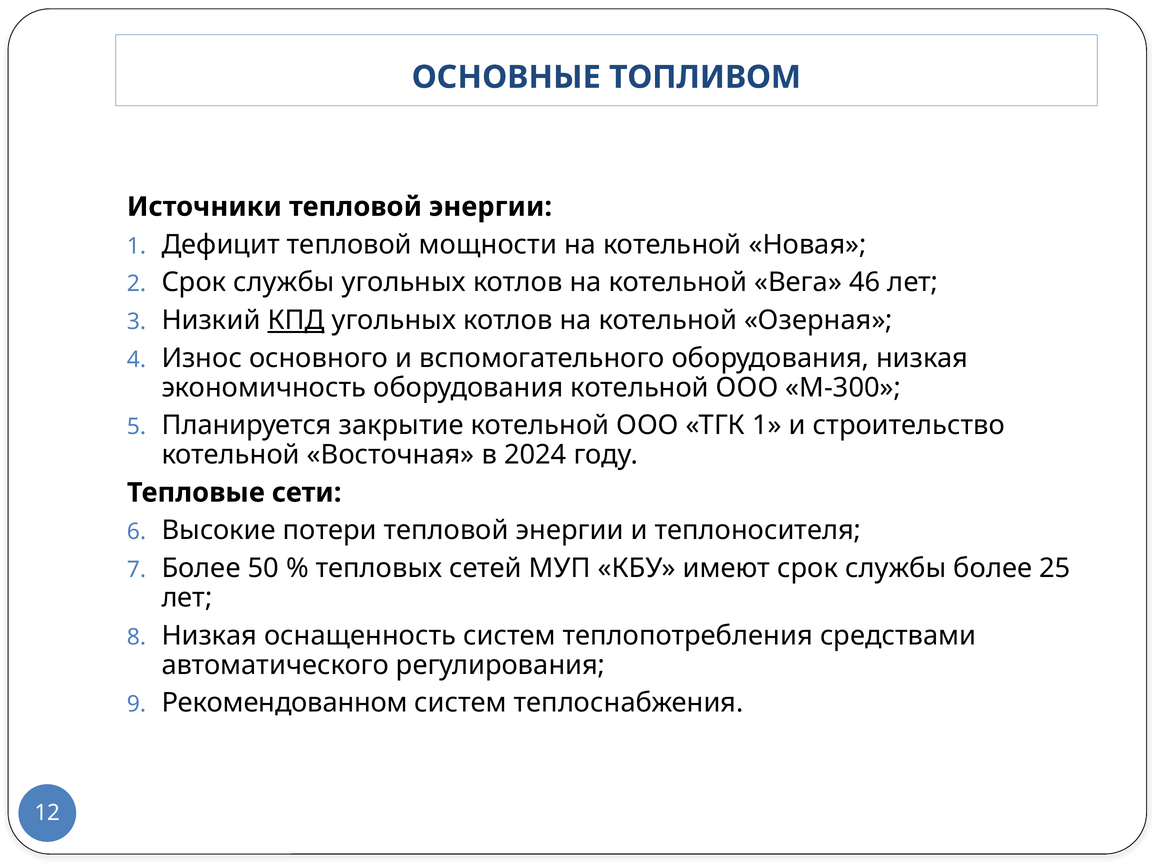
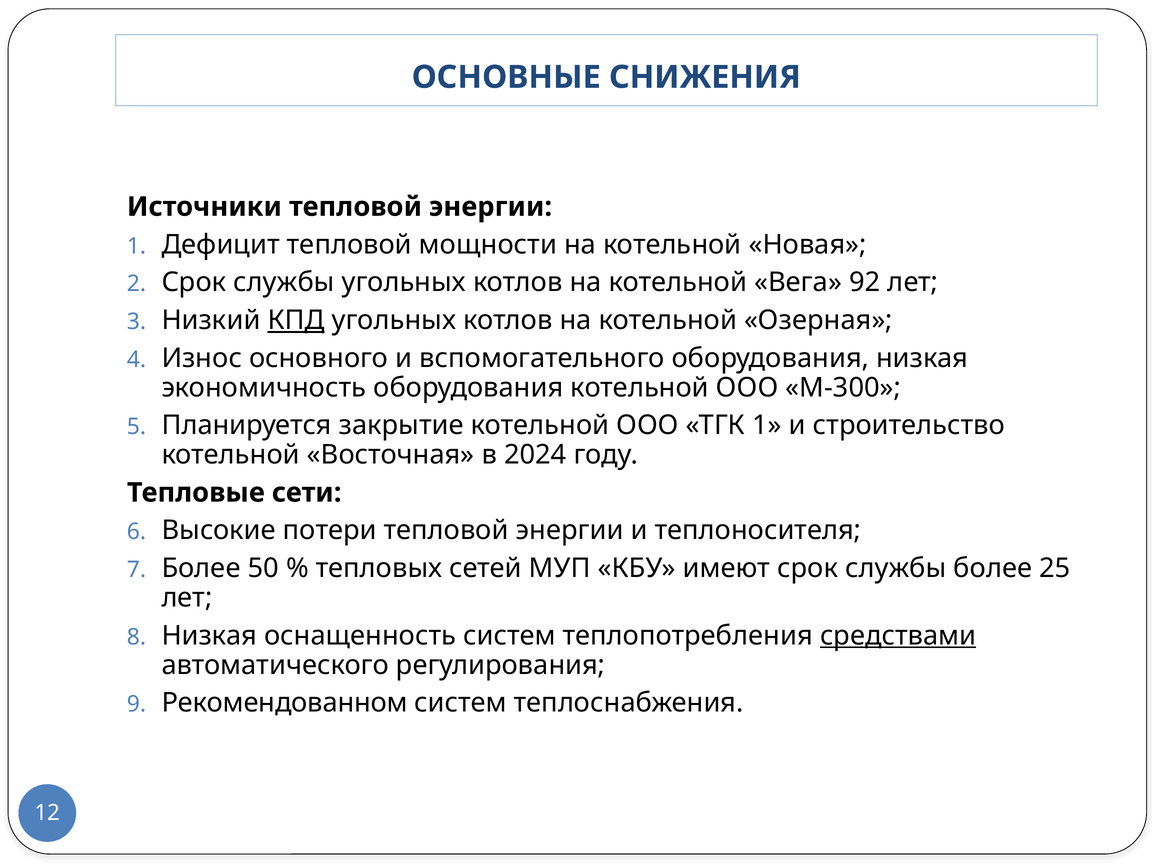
ТОПЛИВОМ: ТОПЛИВОМ -> СНИЖЕНИЯ (705, 77)
46: 46 -> 92 (865, 283)
средствами underline: none -> present (898, 636)
